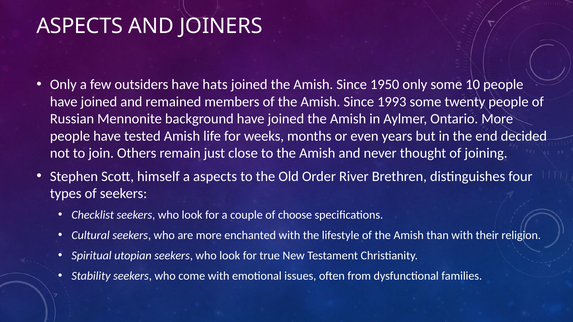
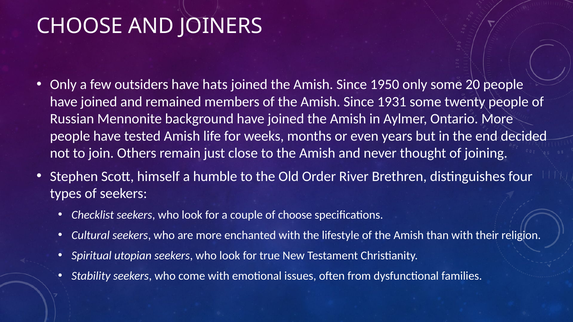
ASPECTS: ASPECTS -> CHOOSE (80, 26)
10: 10 -> 20 (473, 85)
1993: 1993 -> 1931 (392, 102)
a aspects: aspects -> humble (215, 176)
